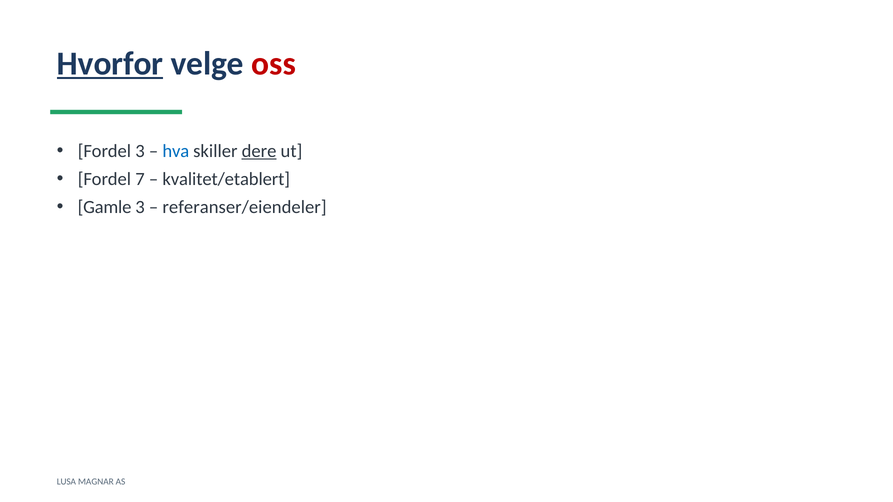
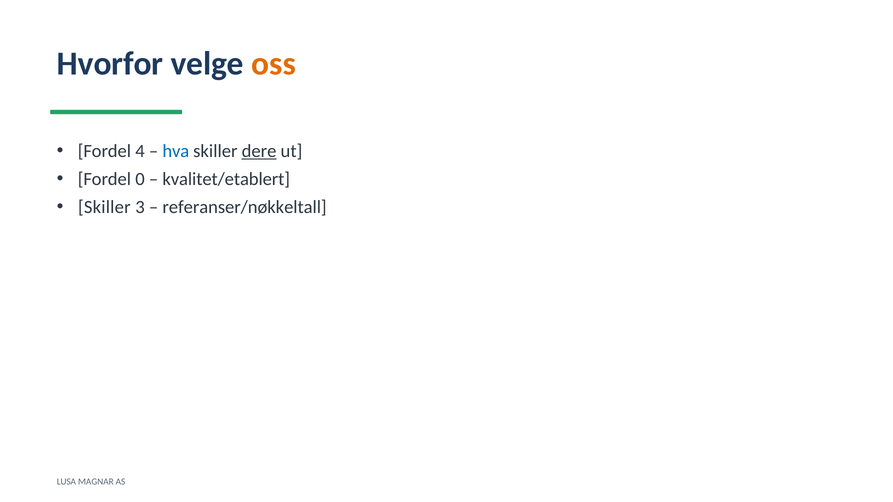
Hvorfor underline: present -> none (110, 64)
oss colour: red -> orange (274, 64)
Fordel 3: 3 -> 4 (140, 151)
7: 7 -> 0 (140, 179)
Gamle: Gamle -> Skiller (104, 207)
referanser/eiendeler: referanser/eiendeler -> referanser/nøkkeltall (245, 207)
